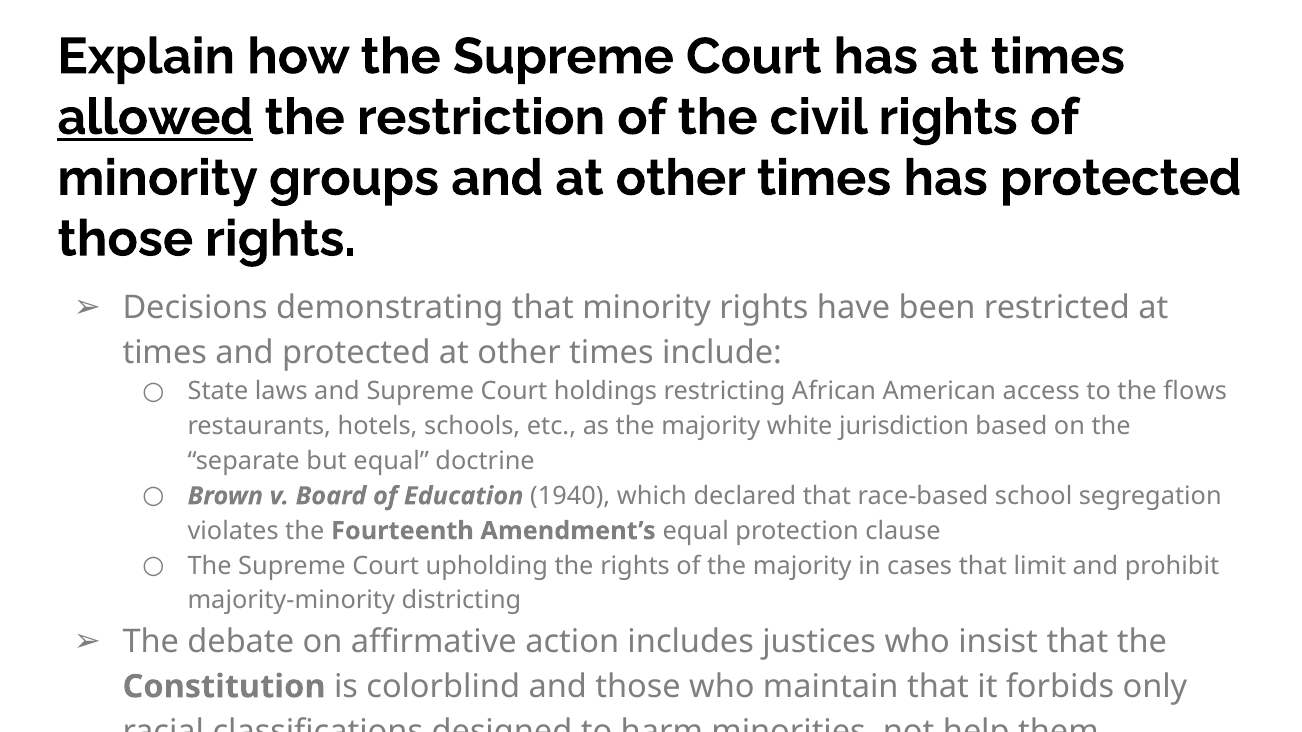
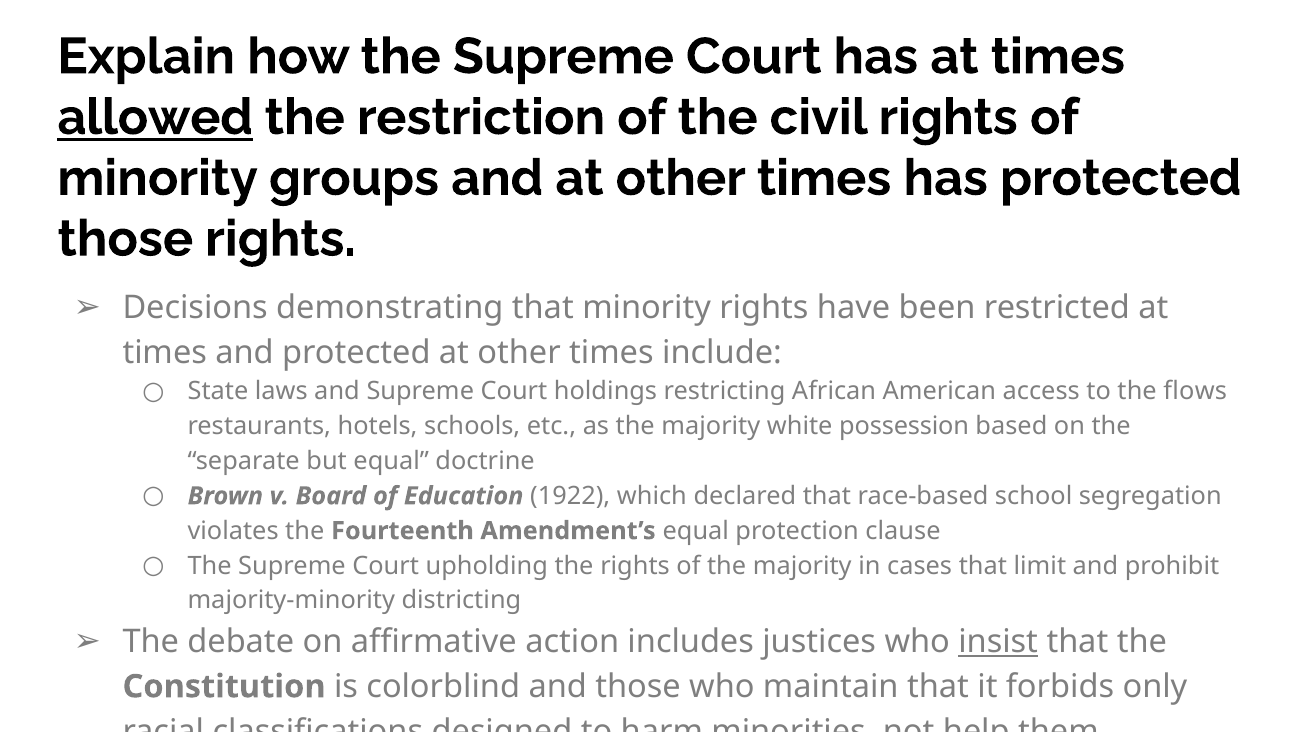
jurisdiction: jurisdiction -> possession (904, 426)
1940: 1940 -> 1922 (570, 496)
insist underline: none -> present (998, 642)
